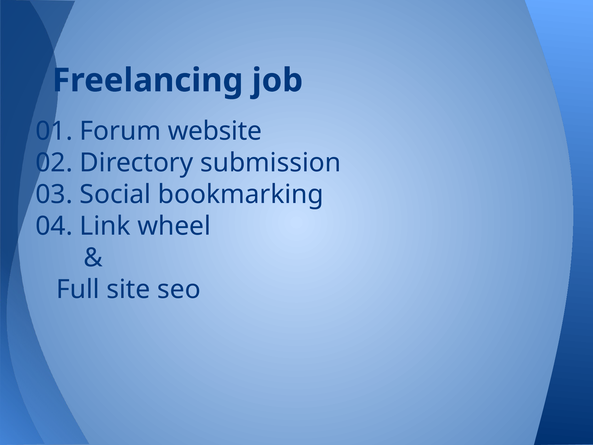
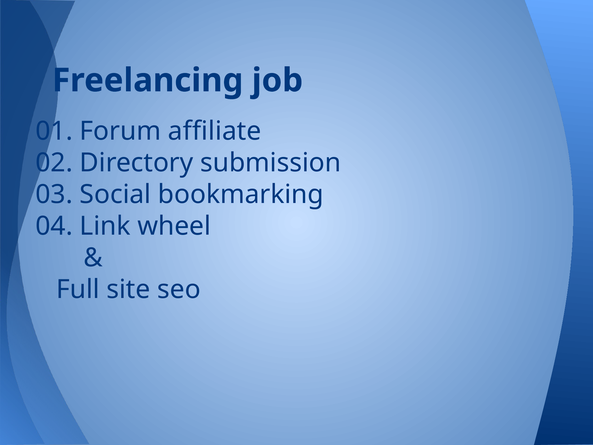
website: website -> affiliate (215, 131)
